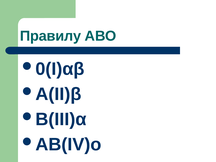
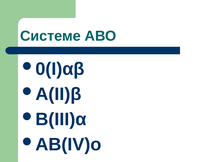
Правилу: Правилу -> Системе (50, 36)
